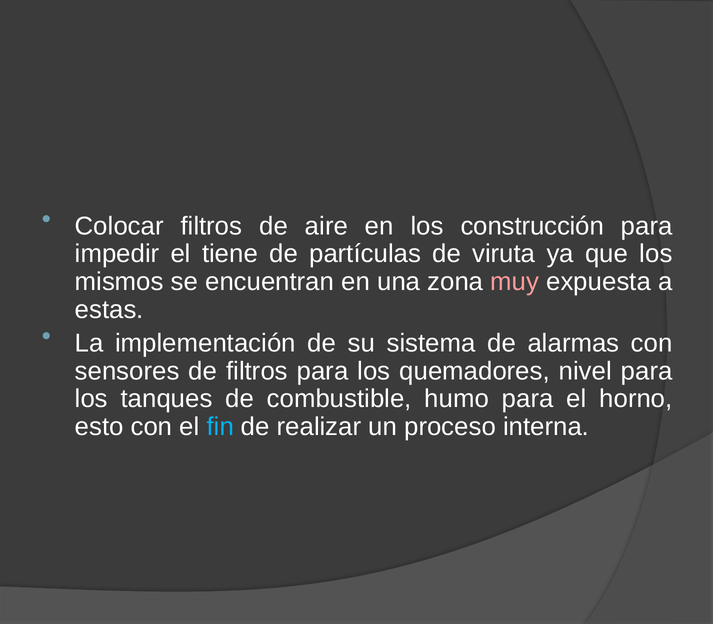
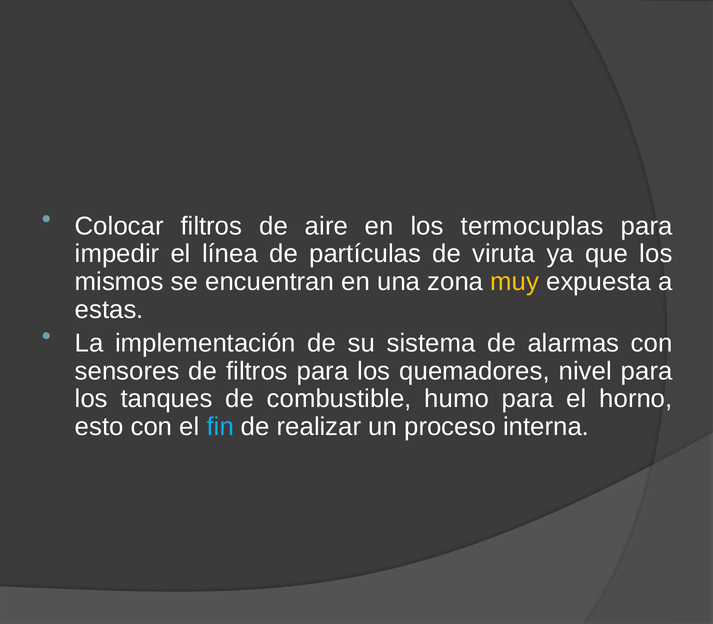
construcción: construcción -> termocuplas (532, 226)
tiene: tiene -> línea (230, 254)
muy colour: pink -> yellow (515, 282)
